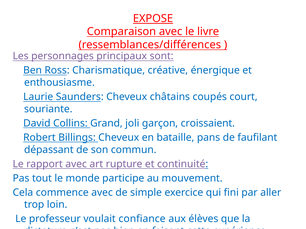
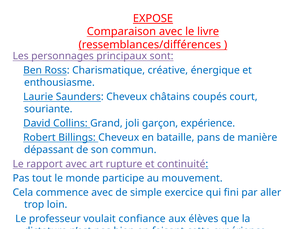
garçon croissaient: croissaient -> expérience (208, 123)
faufilant: faufilant -> manière (257, 138)
